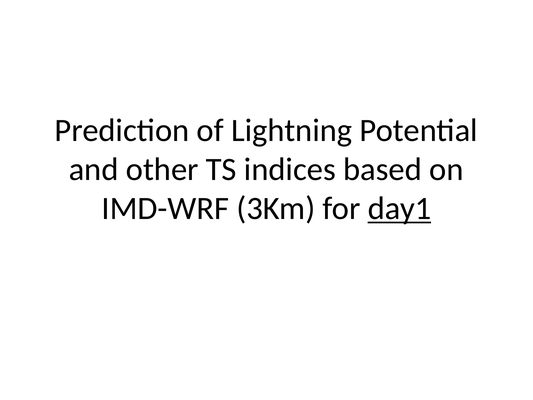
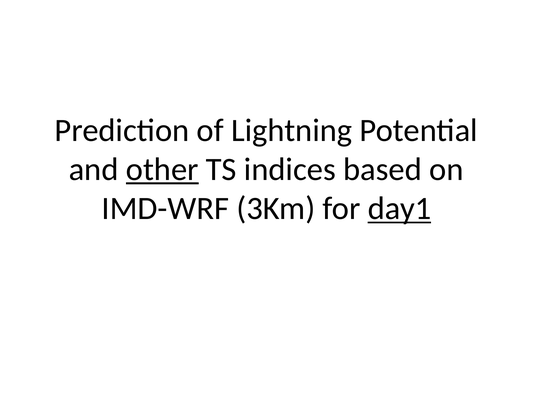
other underline: none -> present (162, 169)
